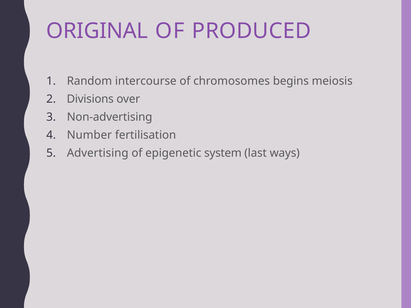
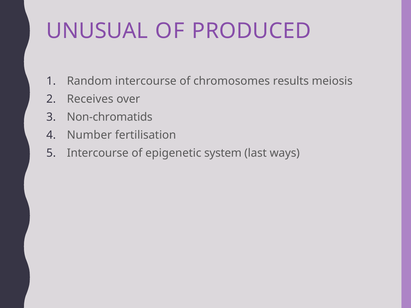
ORIGINAL: ORIGINAL -> UNUSUAL (97, 31)
begins: begins -> results (291, 81)
Divisions: Divisions -> Receives (90, 99)
Non-advertising: Non-advertising -> Non-chromatids (110, 117)
Advertising: Advertising -> Intercourse (98, 153)
